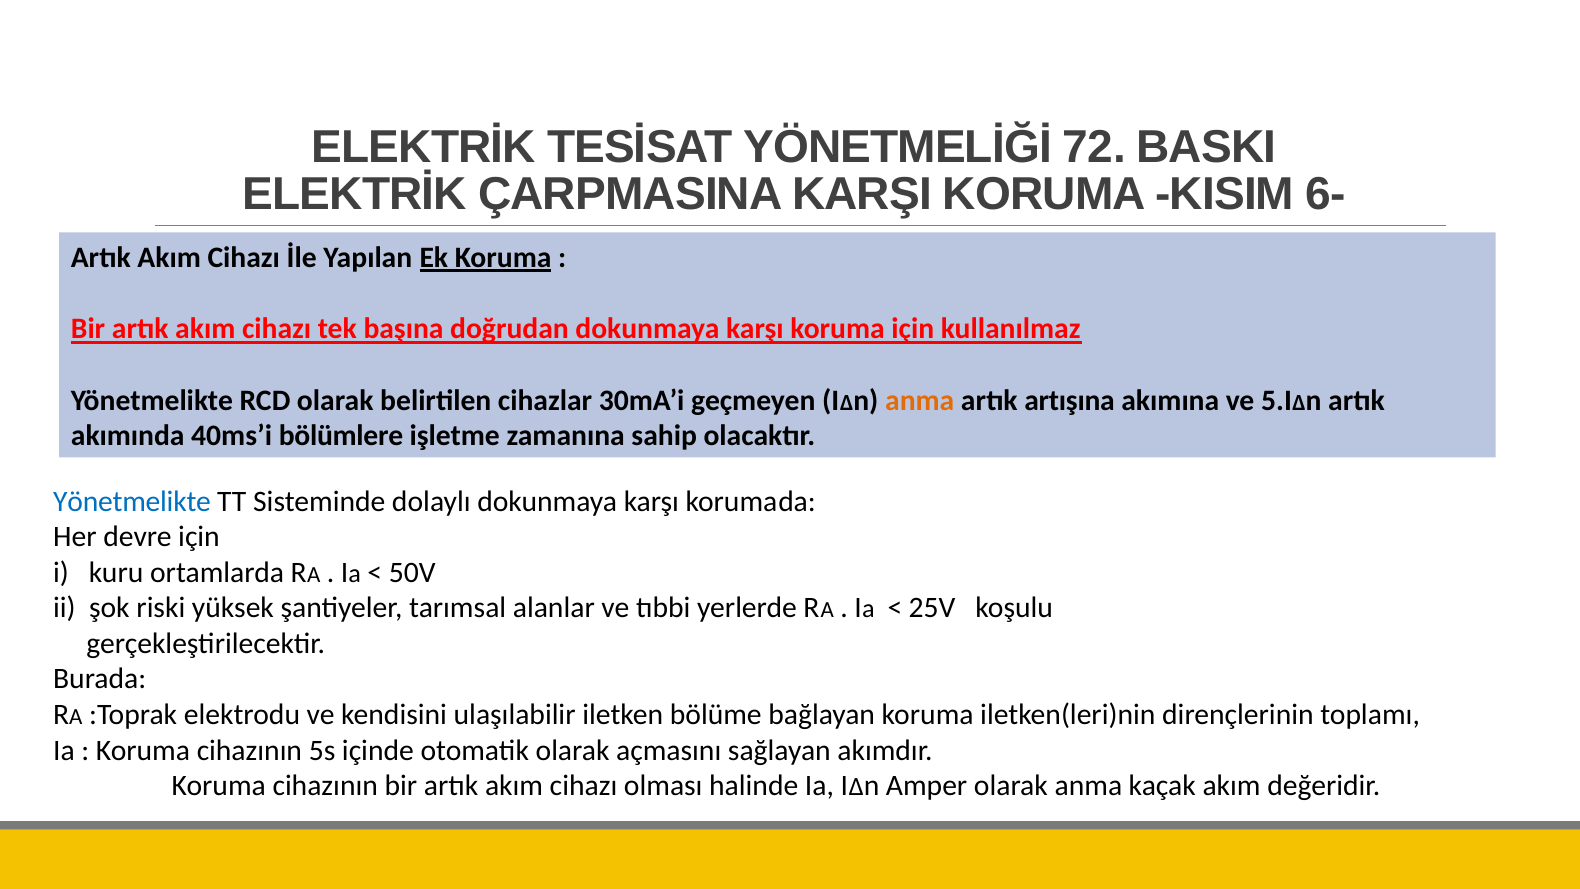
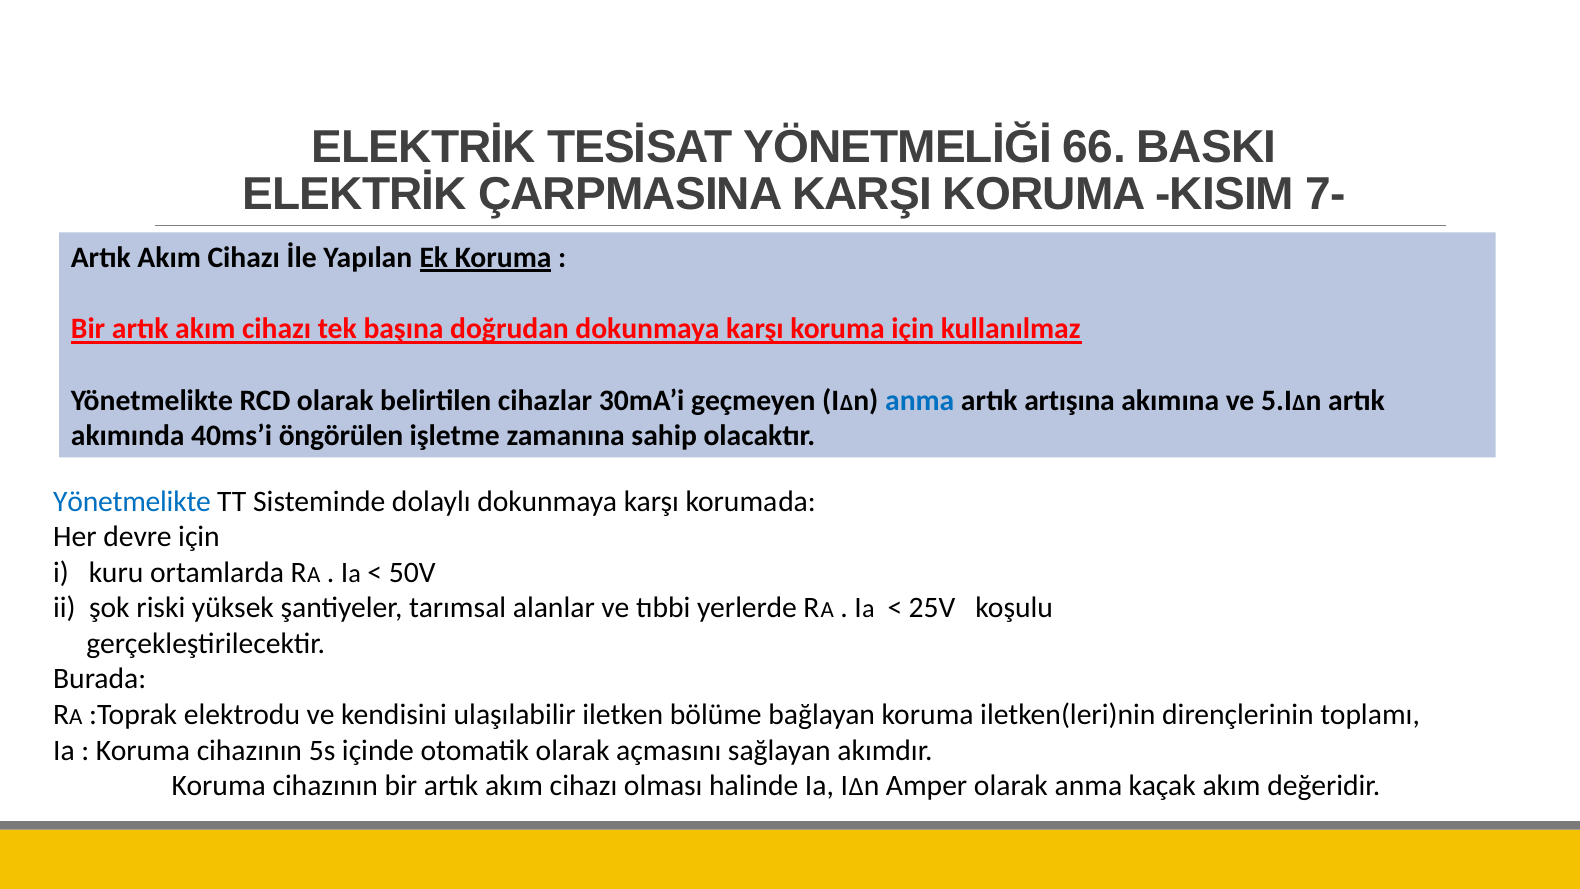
72: 72 -> 66 (1094, 148)
6-: 6- -> 7- (1326, 195)
anma colour: orange -> blue (920, 400)
bölümlere: bölümlere -> öngörülen (341, 436)
